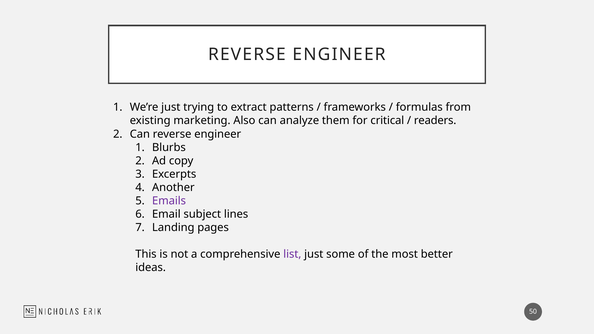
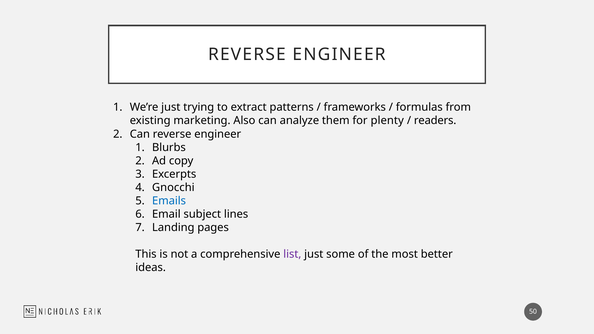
critical: critical -> plenty (387, 121)
Another: Another -> Gnocchi (173, 188)
Emails colour: purple -> blue (169, 201)
